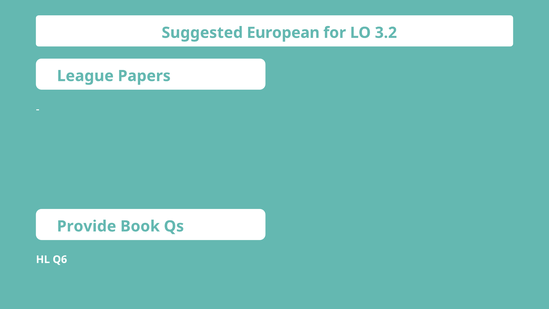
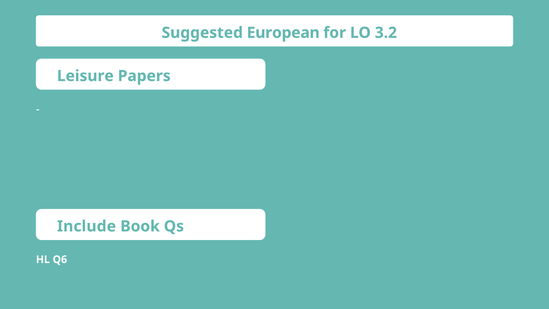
League: League -> Leisure (85, 76)
Provide: Provide -> Include (87, 226)
